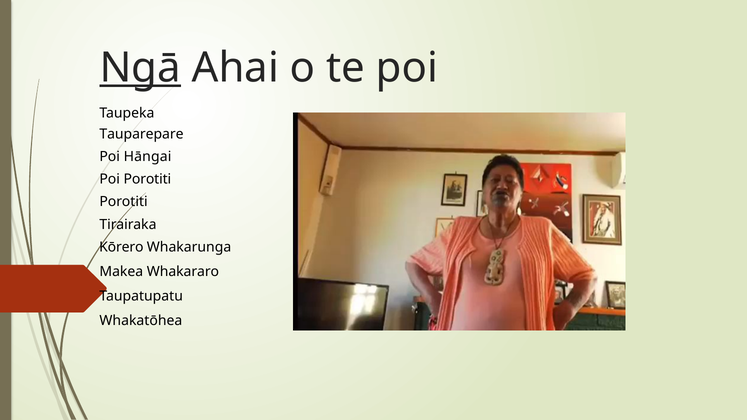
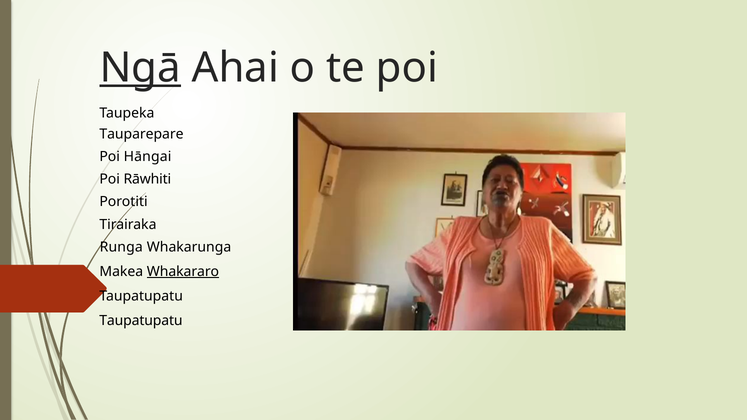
Poi Porotiti: Porotiti -> Rāwhiti (147, 179)
Kōrero: Kōrero -> Runga (121, 247)
Whakararo underline: none -> present (183, 272)
Whakatōhea: Whakatōhea -> Taupatupatu (141, 321)
